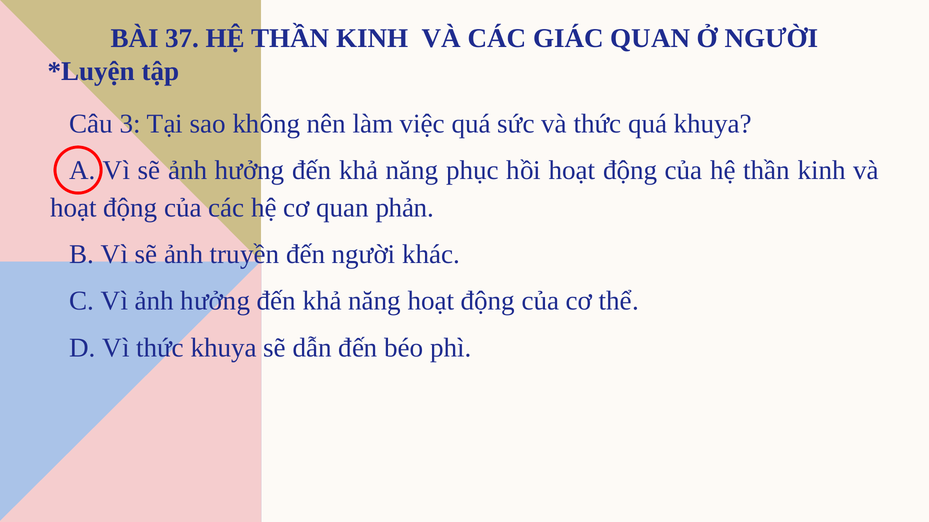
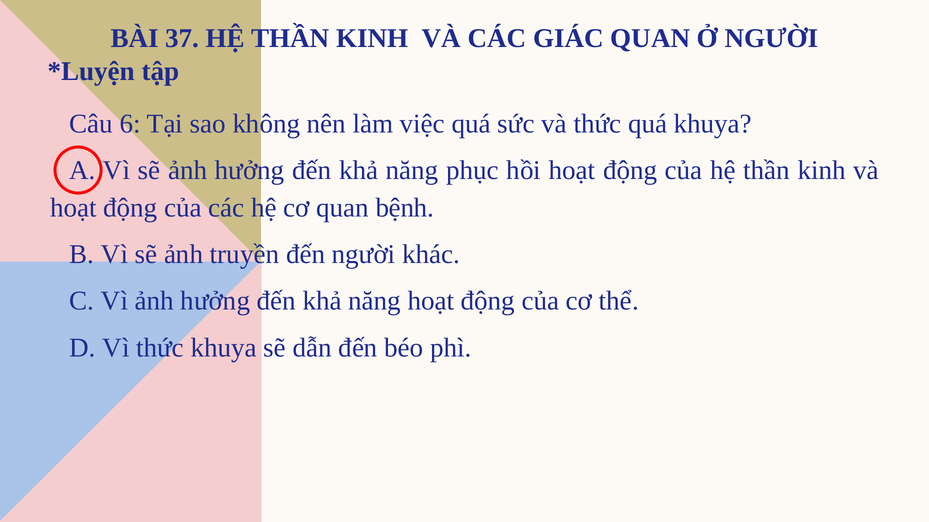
3: 3 -> 6 (130, 124)
phản: phản -> bệnh (405, 208)
